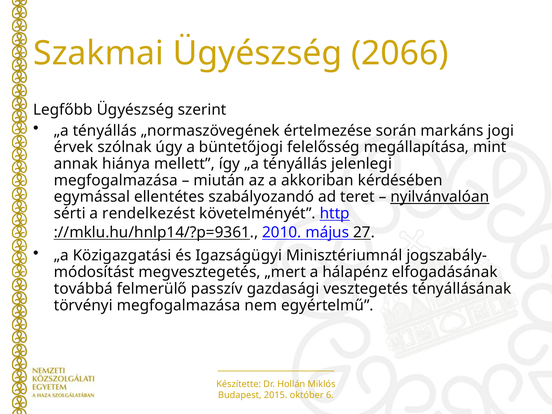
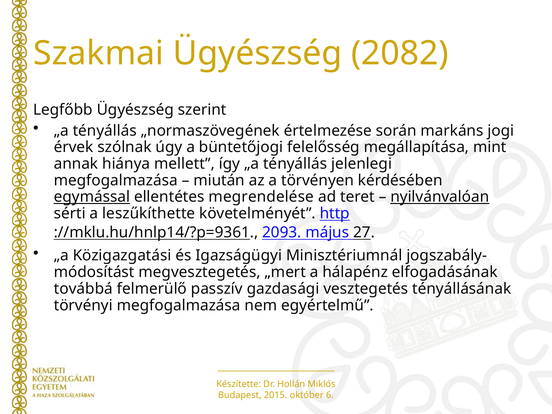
2066: 2066 -> 2082 (400, 53)
akkoriban: akkoriban -> törvényen (318, 180)
egymással underline: none -> present (92, 197)
szabályozandó: szabályozandó -> megrendelése (261, 197)
rendelkezést: rendelkezést -> leszűkíthette (149, 213)
2010: 2010 -> 2093 (282, 232)
